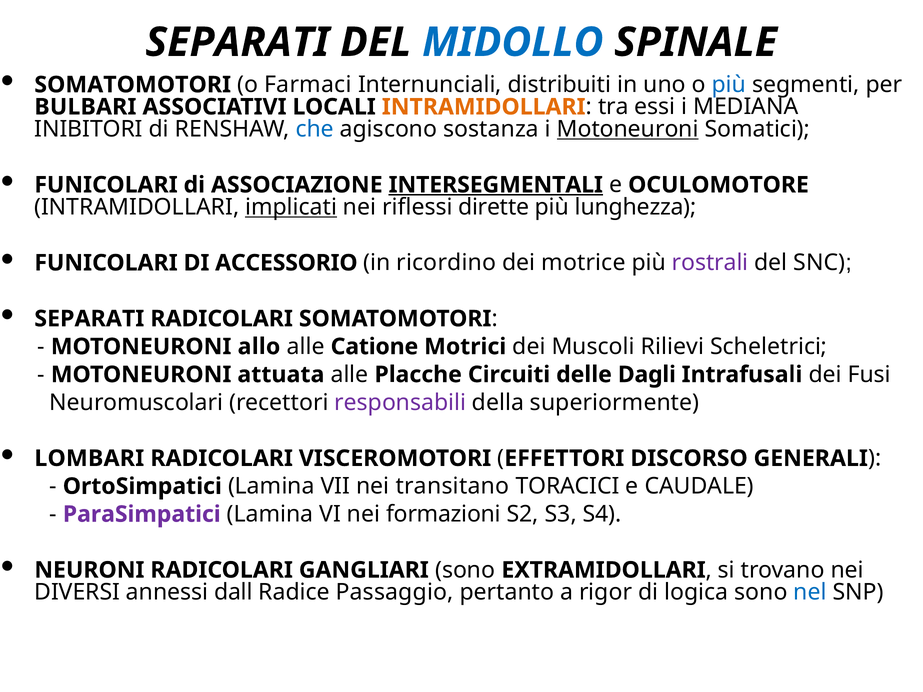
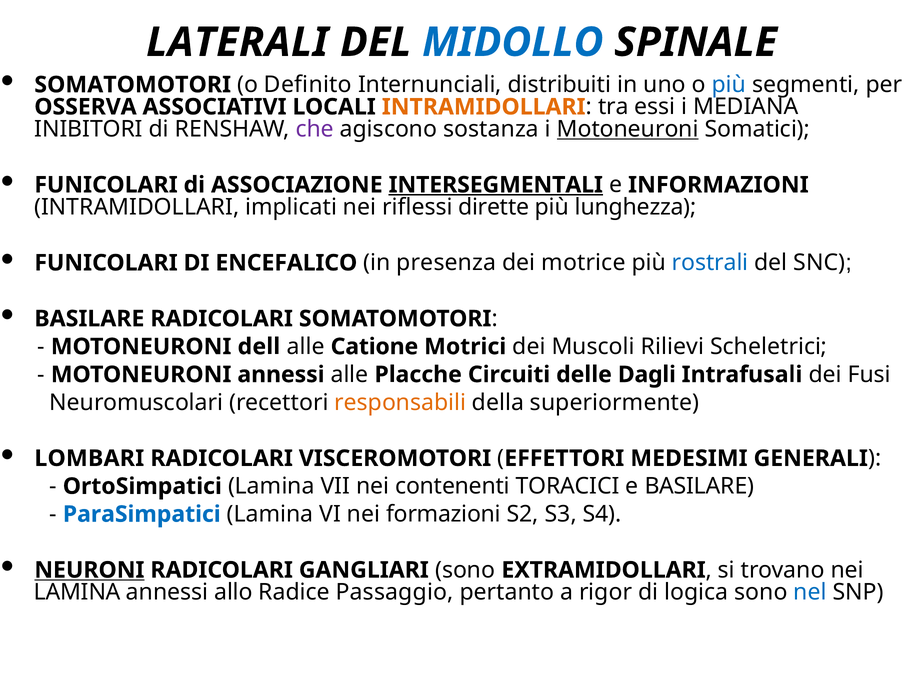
SEPARATI: SEPARATI -> LATERALI (237, 42)
Farmaci: Farmaci -> Definito (308, 85)
BULBARI: BULBARI -> OSSERVA (85, 107)
che colour: blue -> purple (315, 129)
OCULOMOTORE: OCULOMOTORE -> INFORMAZIONI (718, 185)
implicati underline: present -> none (291, 207)
ACCESSORIO: ACCESSORIO -> ENCEFALICO (286, 263)
ricordino: ricordino -> presenza (446, 263)
rostrali colour: purple -> blue (710, 263)
SEPARATI: SEPARATI -> BASILARE (89, 319)
allo: allo -> dell (259, 347)
MOTONEURONI attuata: attuata -> annessi (281, 375)
responsabili colour: purple -> orange (400, 403)
DISCORSO: DISCORSO -> MEDESIMI (689, 459)
transitano: transitano -> contenenti (453, 486)
e CAUDALE: CAUDALE -> BASILARE (699, 486)
ParaSimpatici colour: purple -> blue (142, 514)
NEURONI underline: none -> present (89, 570)
DIVERSI: DIVERSI -> LAMINA (77, 592)
dall: dall -> allo (233, 592)
